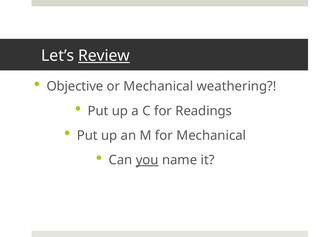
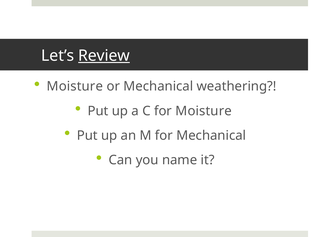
Objective: Objective -> Moisture (75, 86)
for Readings: Readings -> Moisture (204, 111)
you underline: present -> none (147, 160)
